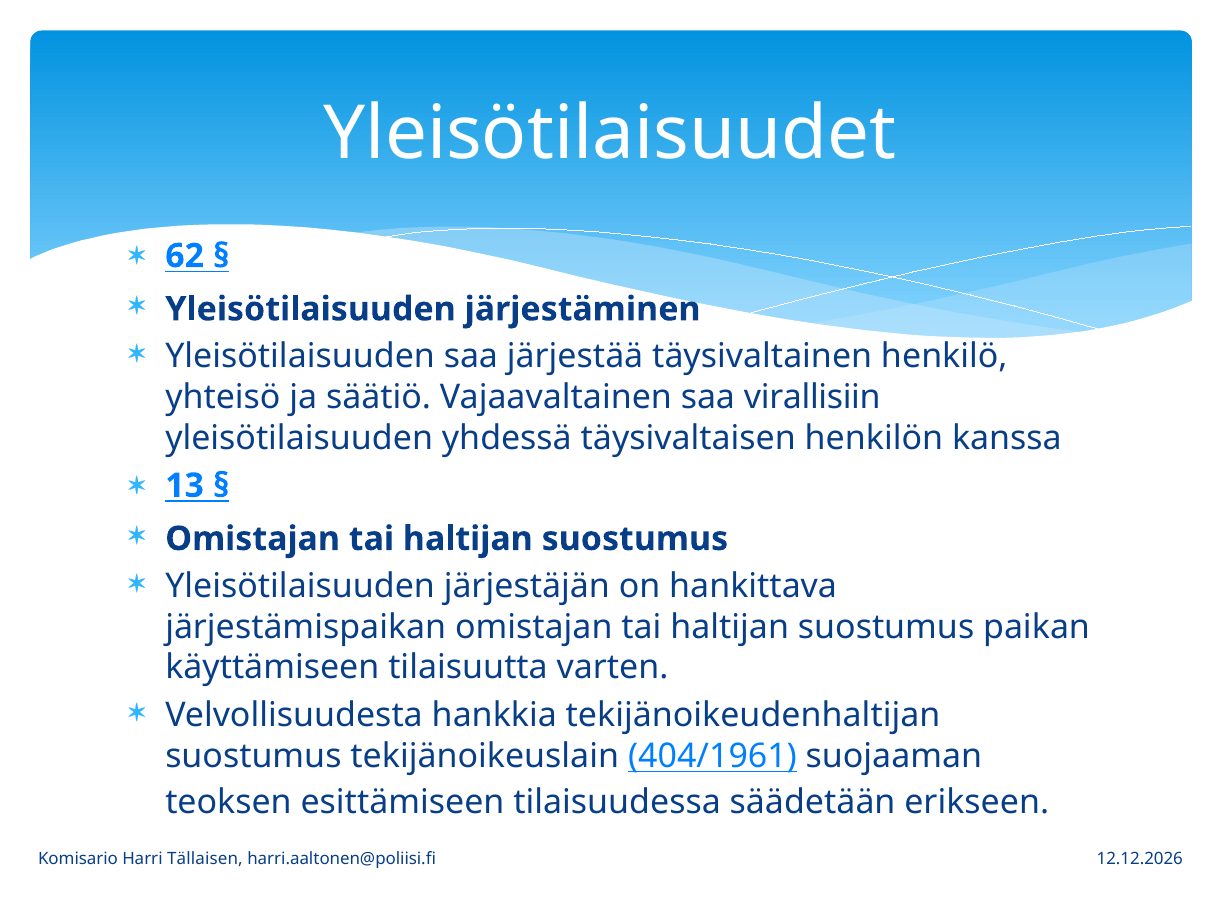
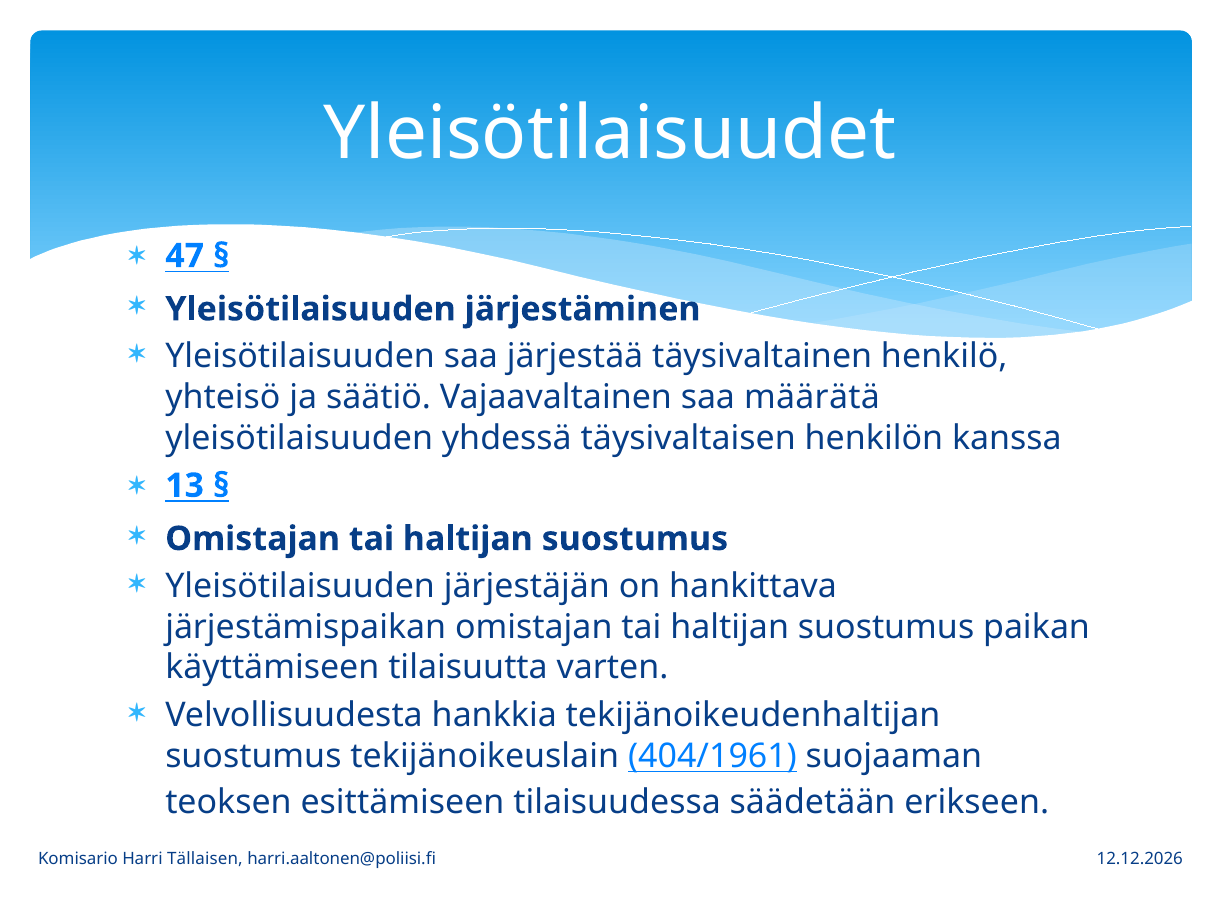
62: 62 -> 47 (185, 256)
virallisiin: virallisiin -> määrätä (812, 397)
